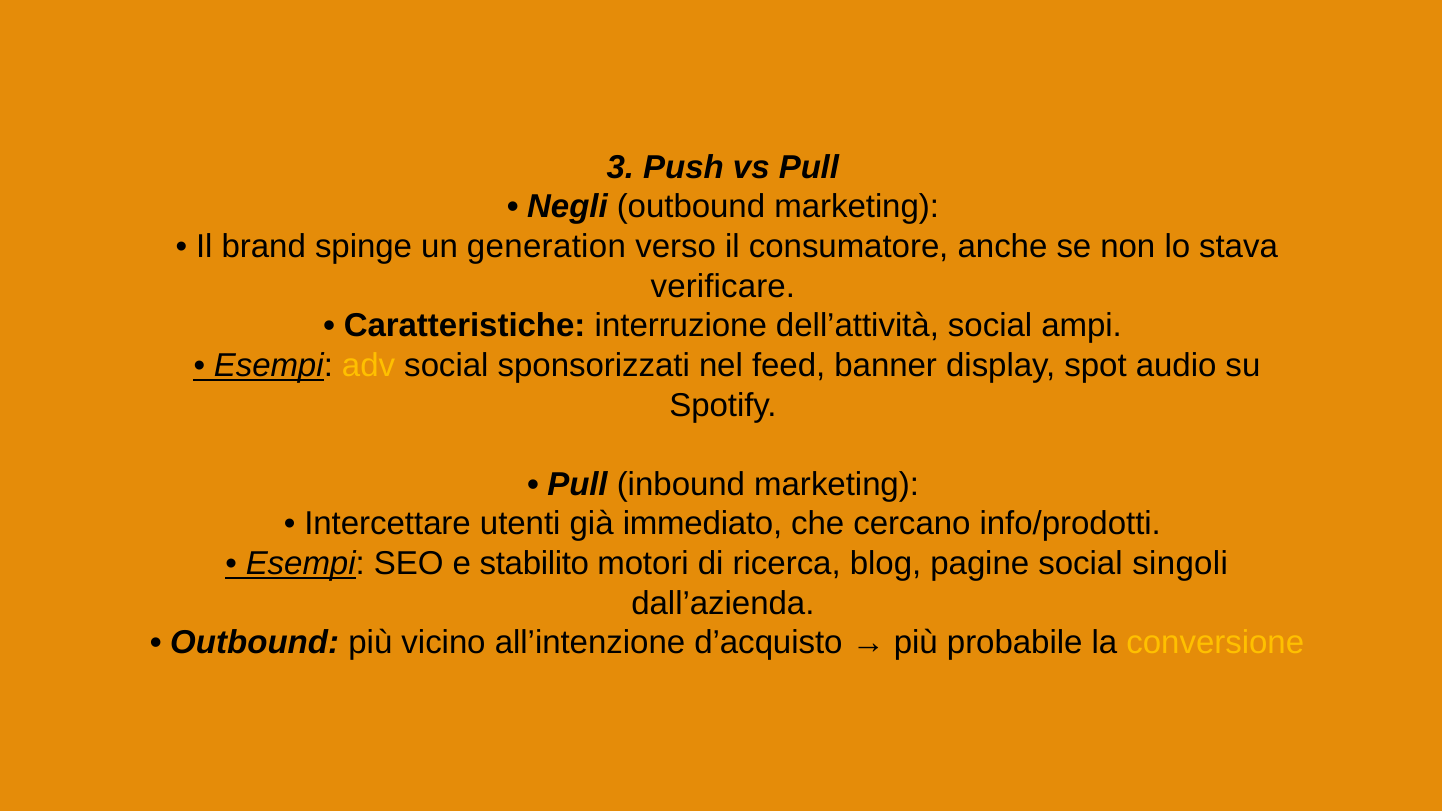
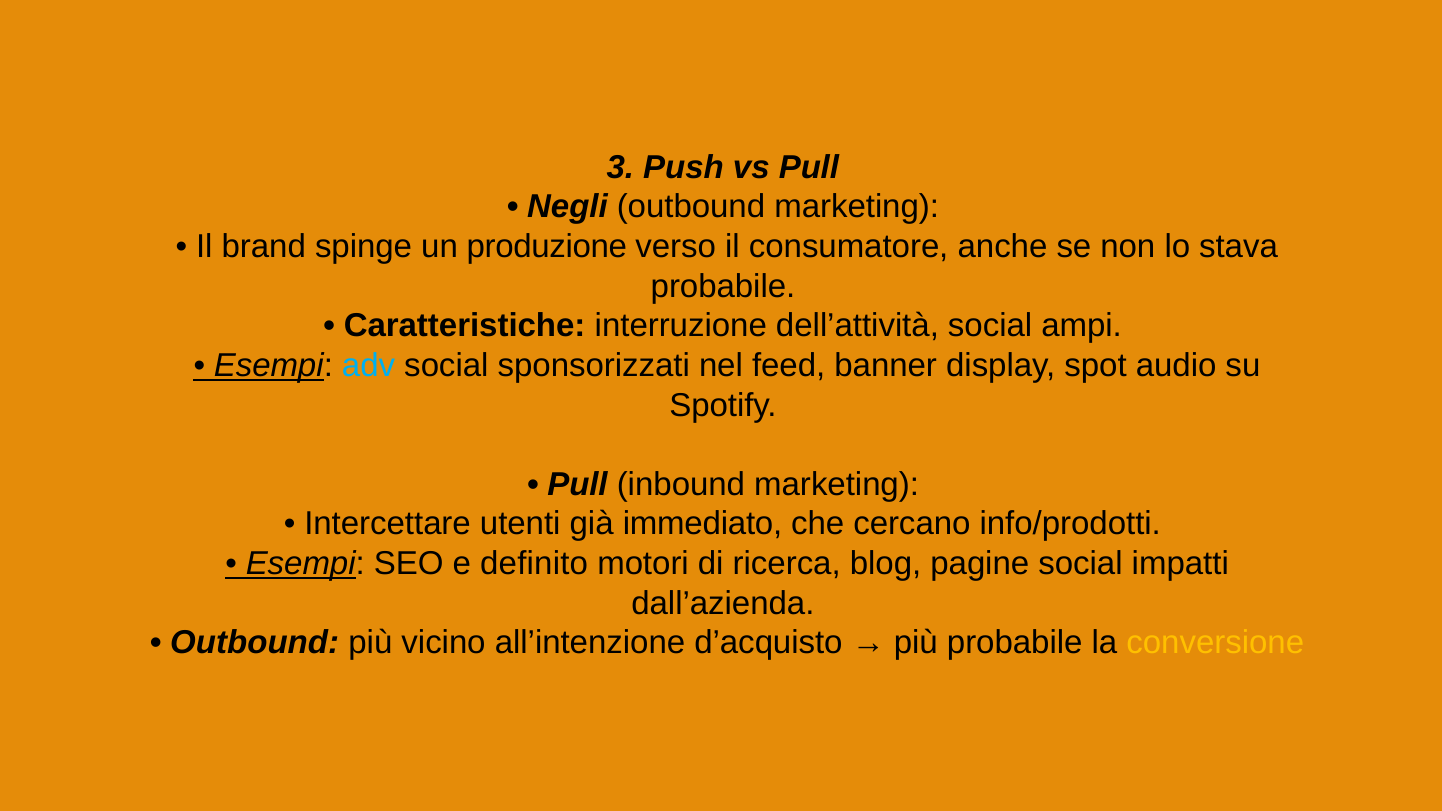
generation: generation -> produzione (547, 247)
verificare: verificare -> probabile (723, 286)
adv colour: yellow -> light blue (369, 366)
stabilito: stabilito -> definito (534, 564)
singoli: singoli -> impatti (1180, 564)
